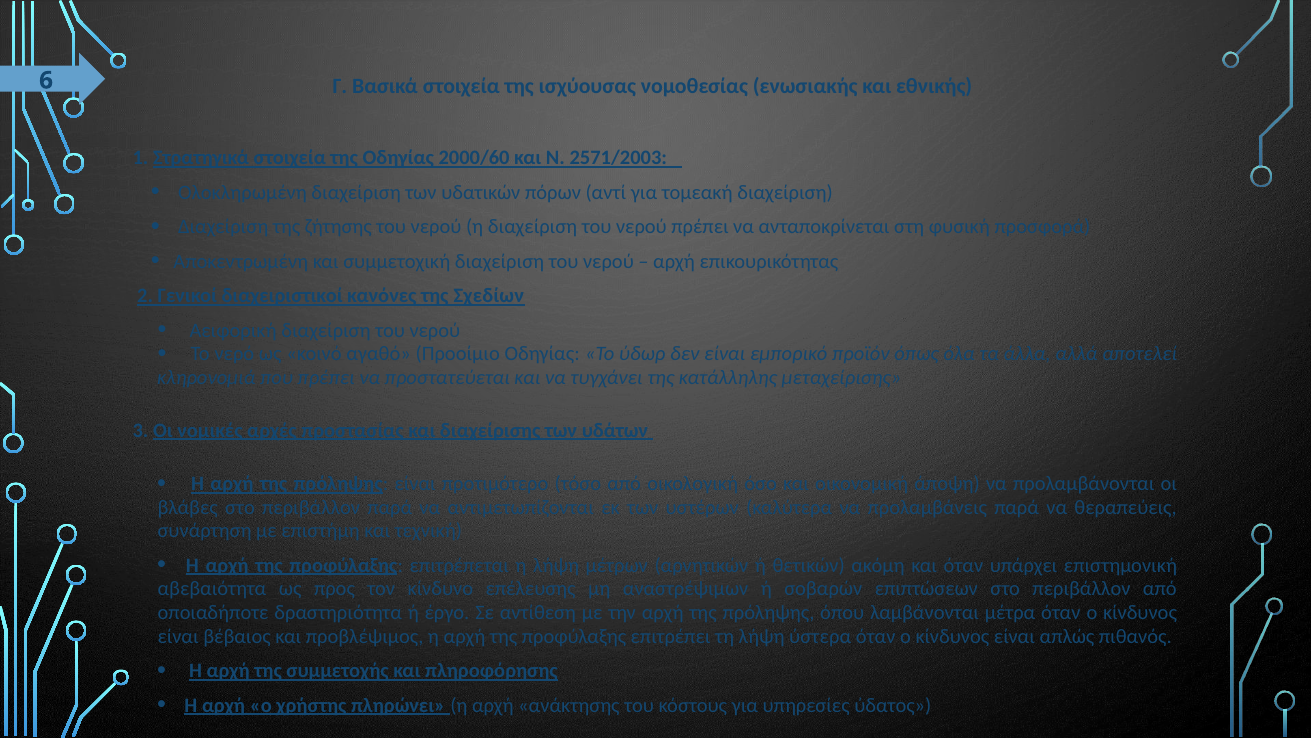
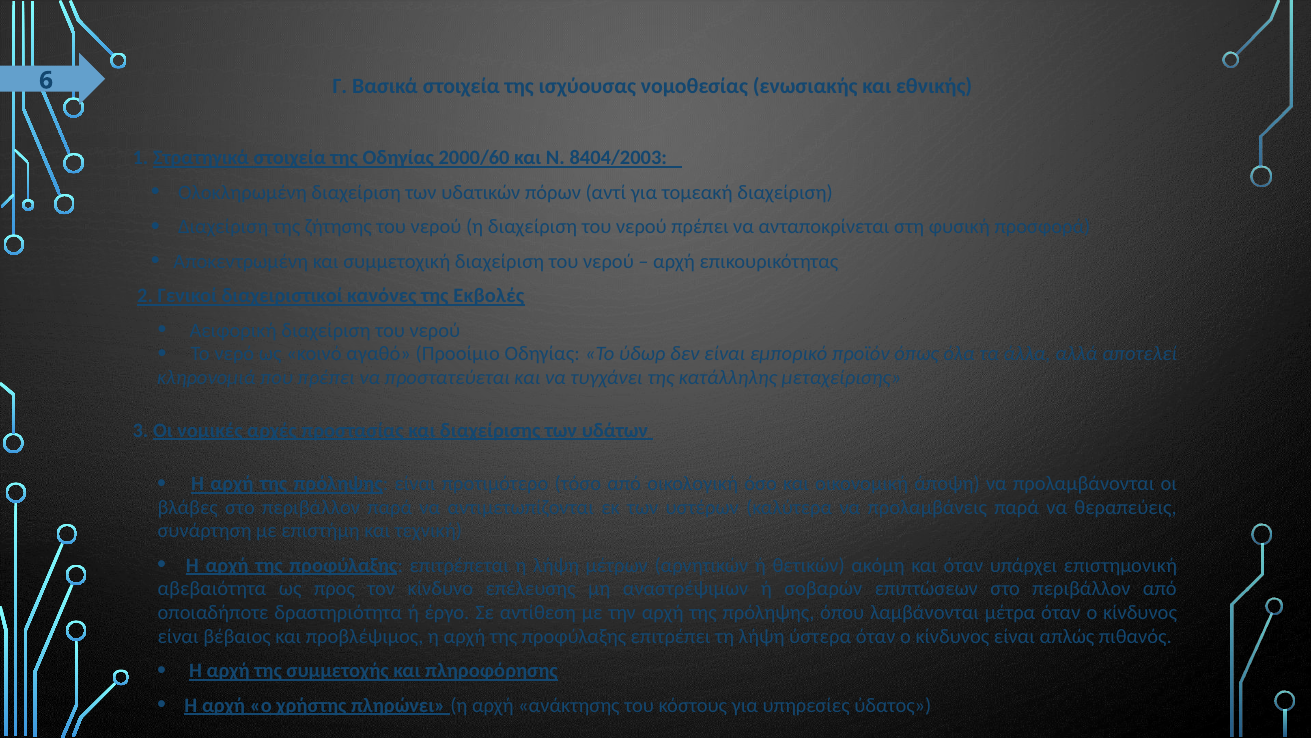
2571/2003: 2571/2003 -> 8404/2003 (618, 158)
Σχεδίων: Σχεδίων -> Εκβολές (489, 296)
